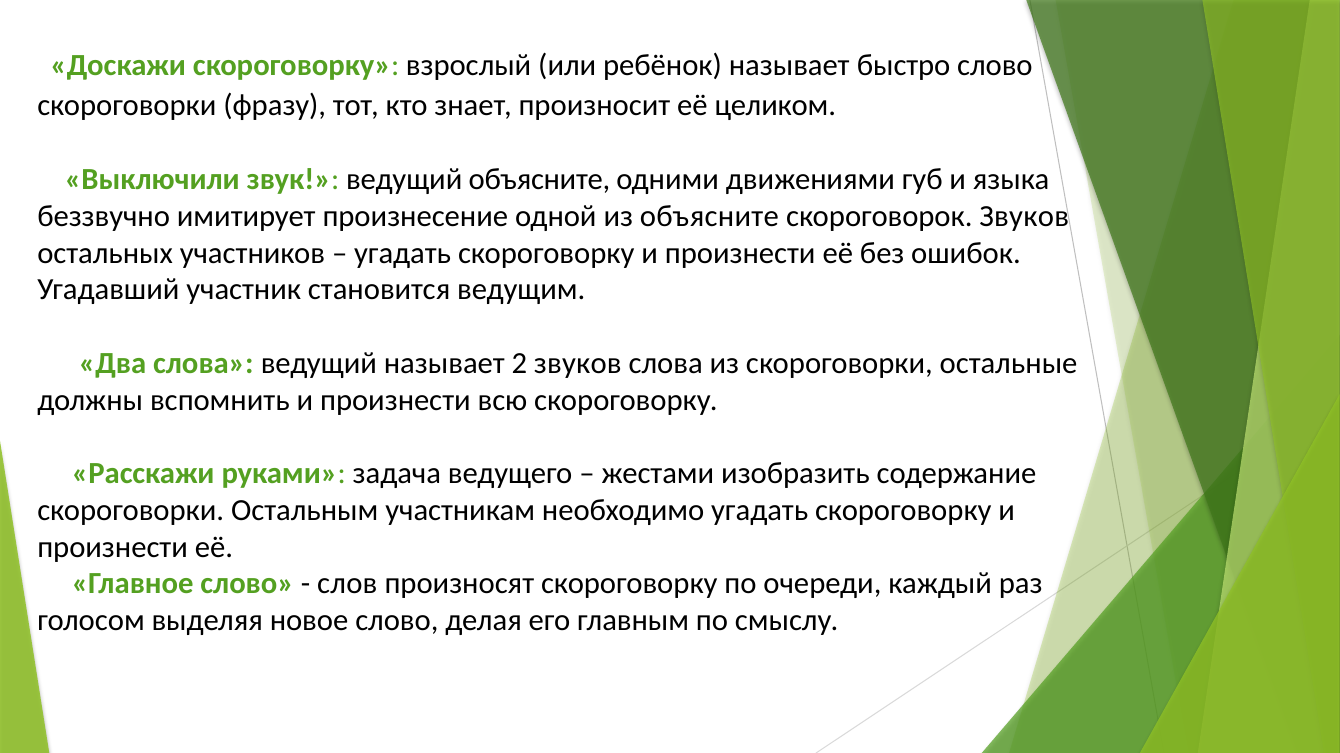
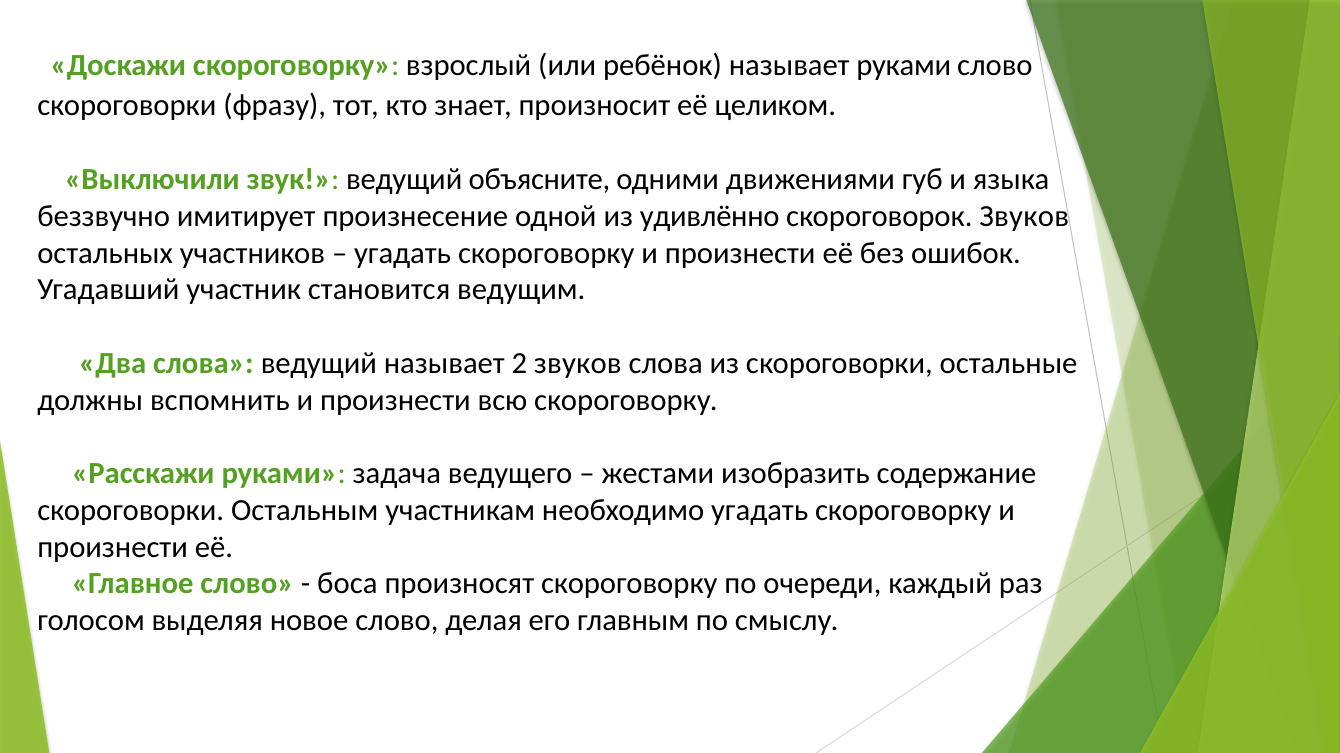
называет быстро: быстро -> руками (904, 65)
из объясните: объясните -> удивлённо (710, 216)
слов: слов -> боса (347, 584)
